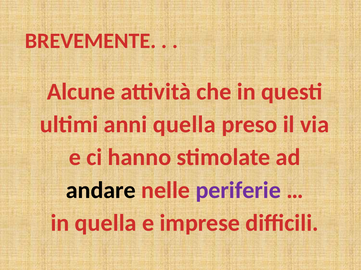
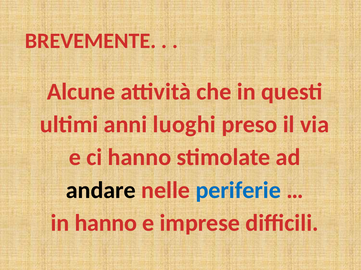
anni quella: quella -> luoghi (184, 125)
periferie colour: purple -> blue (238, 191)
in quella: quella -> hanno (106, 224)
